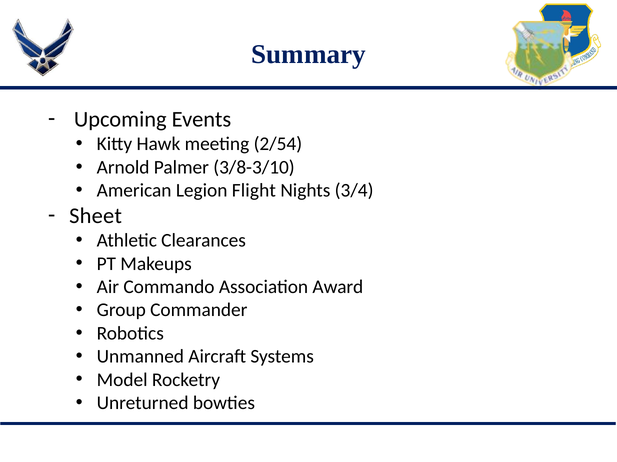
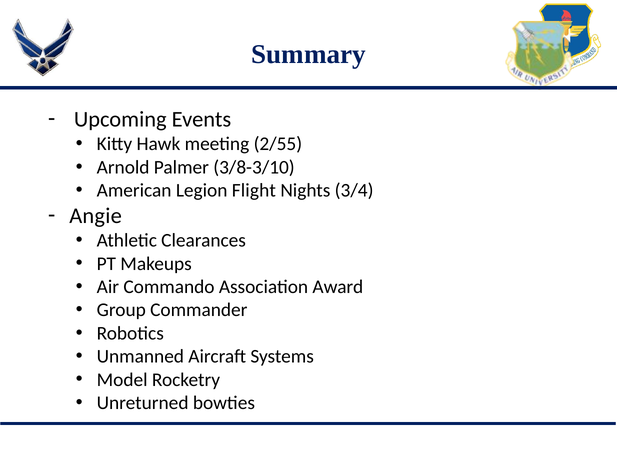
2/54: 2/54 -> 2/55 (278, 144)
Sheet: Sheet -> Angie (96, 216)
